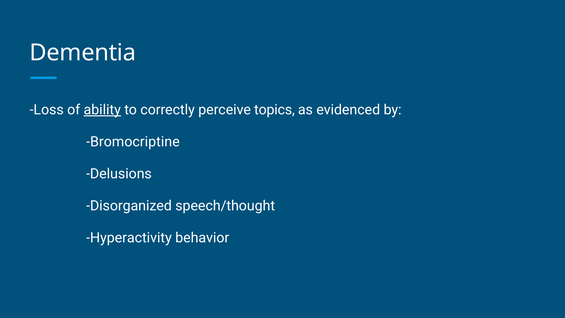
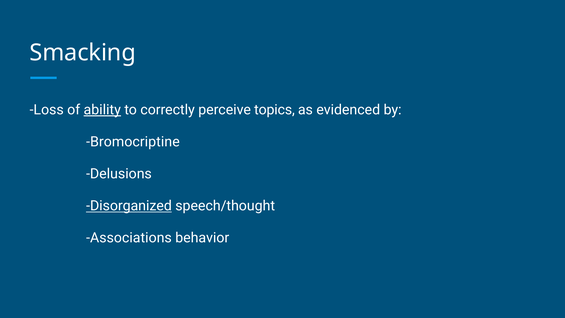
Dementia: Dementia -> Smacking (83, 53)
Disorganized underline: none -> present (129, 206)
Hyperactivity: Hyperactivity -> Associations (129, 238)
